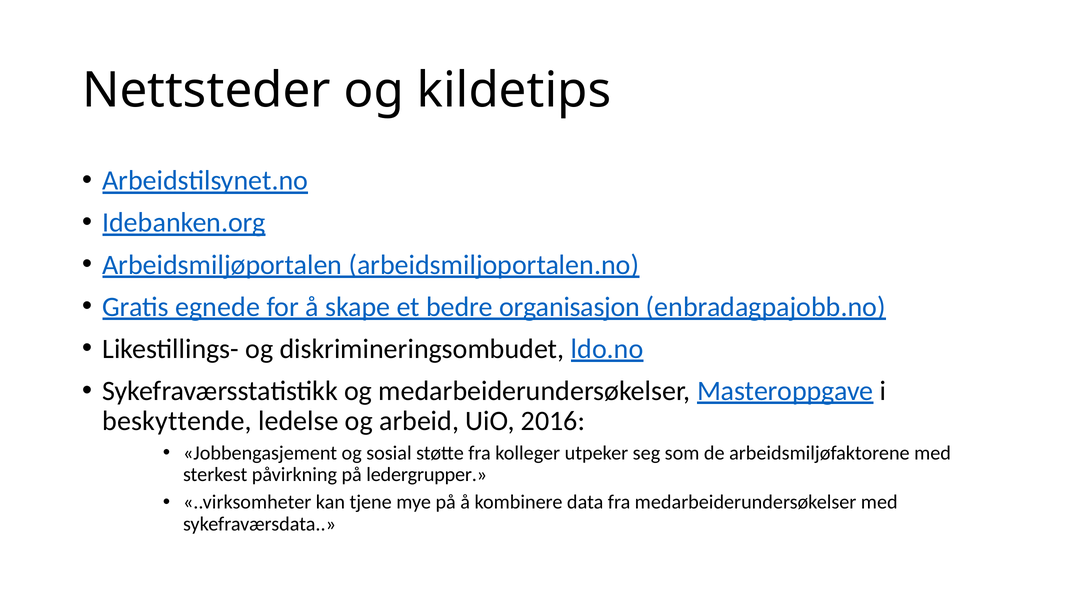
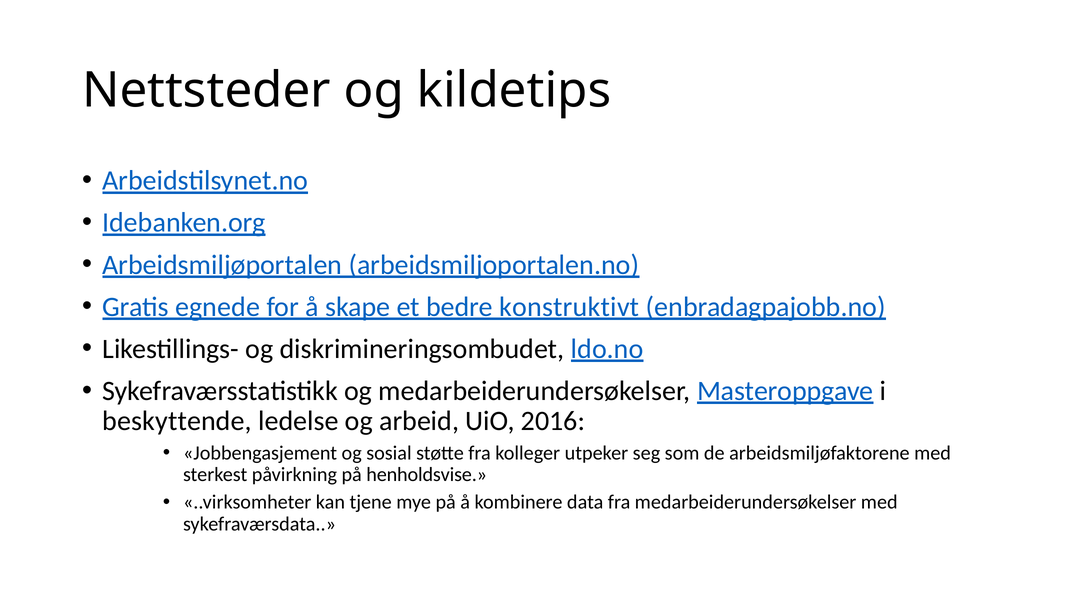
organisasjon: organisasjon -> konstruktivt (569, 307)
ledergrupper: ledergrupper -> henholdsvise (427, 475)
